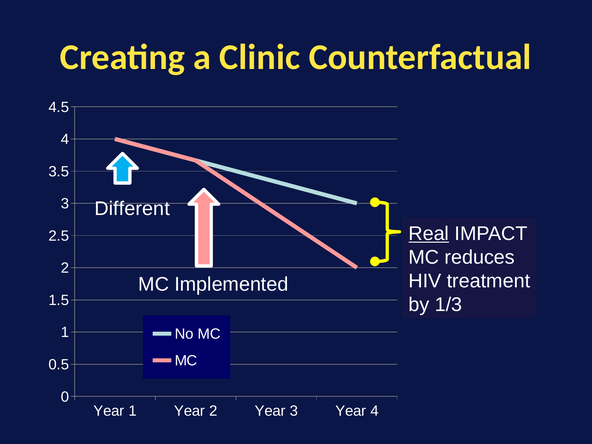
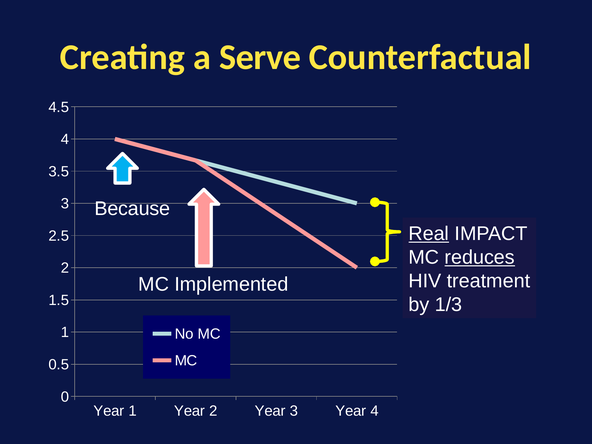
Clinic: Clinic -> Serve (260, 57)
Different: Different -> Because (132, 209)
reduces underline: none -> present (480, 257)
